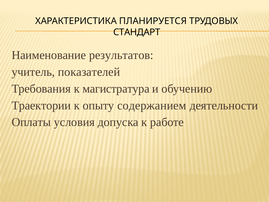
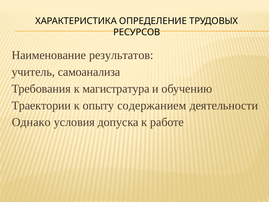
ПЛАНИРУЕТСЯ: ПЛАНИРУЕТСЯ -> ОПРЕДЕЛЕНИЕ (153, 21)
СТАНДАРТ: СТАНДАРТ -> РЕСУРСОВ (137, 32)
показателей: показателей -> самоанализа (89, 72)
Оплаты: Оплаты -> Однако (31, 122)
